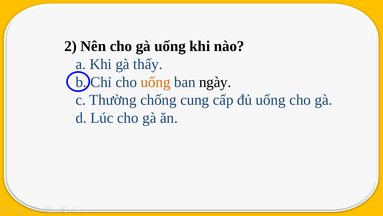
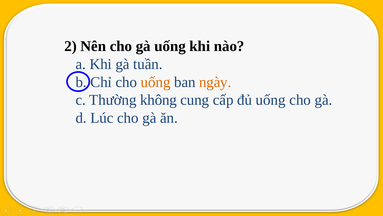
thấy: thấy -> tuần (148, 64)
ngày colour: black -> orange (215, 82)
chống: chống -> không (159, 100)
